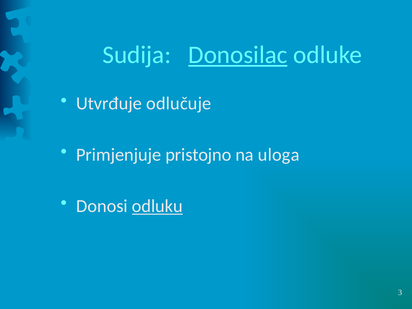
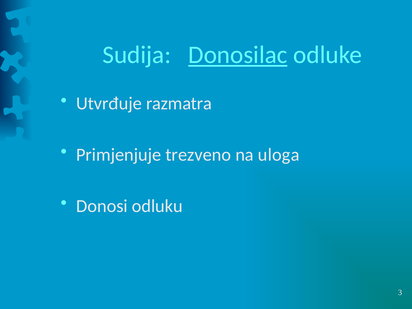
odlučuje: odlučuje -> razmatra (179, 104)
pristojno: pristojno -> trezveno (198, 155)
odluku underline: present -> none (157, 206)
